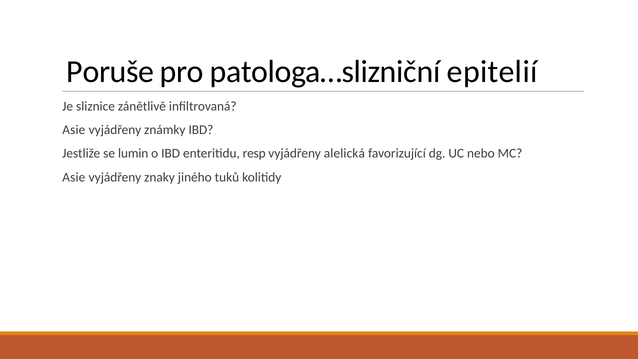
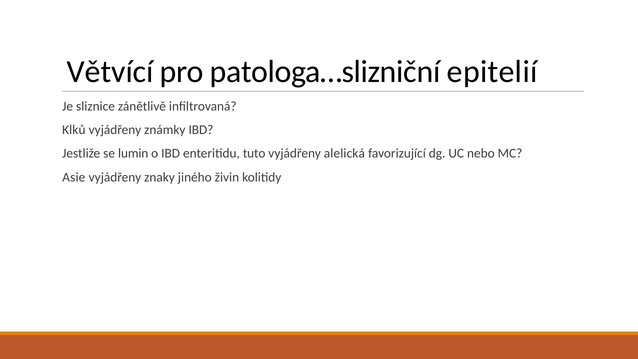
Poruše: Poruše -> Větvící (110, 71)
Asie: Asie -> Klků (74, 130)
resp: resp -> tuto (254, 153)
tuků: tuků -> živin (227, 177)
